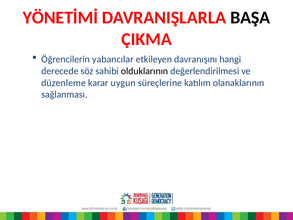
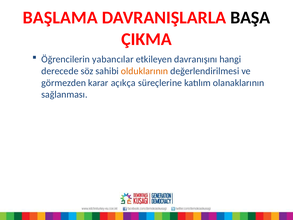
YÖNETİMİ: YÖNETİMİ -> BAŞLAMA (60, 18)
olduklarının colour: black -> orange (145, 71)
düzenleme: düzenleme -> görmezden (64, 83)
uygun: uygun -> açıkça (123, 83)
